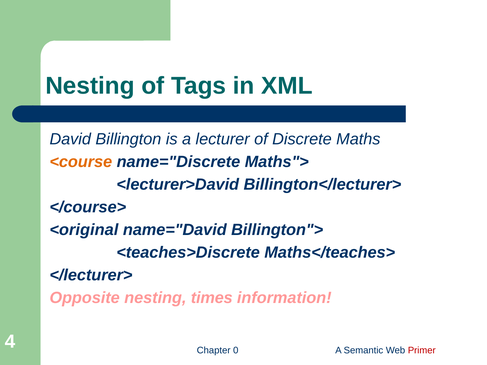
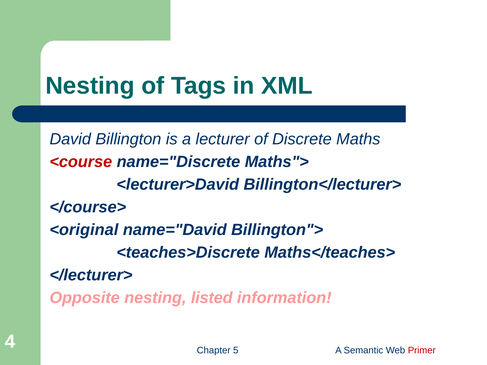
<course colour: orange -> red (81, 162)
times: times -> listed (212, 298)
0: 0 -> 5 (236, 351)
